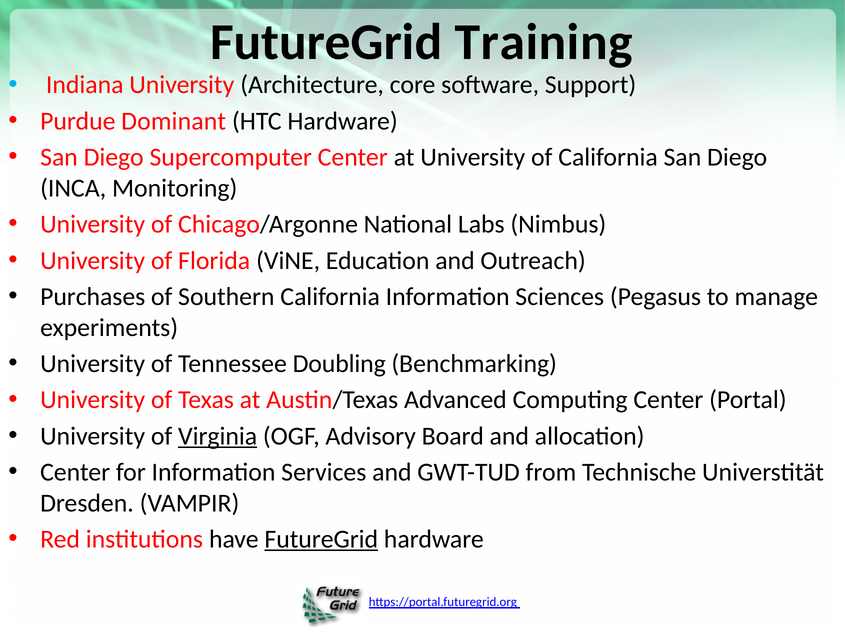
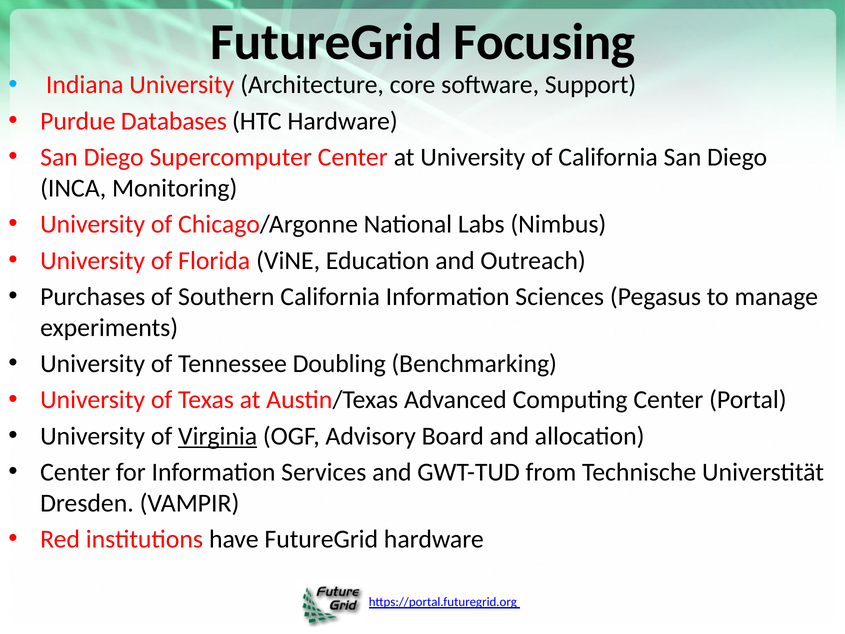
Training: Training -> Focusing (544, 42)
Dominant: Dominant -> Databases (174, 121)
FutureGrid underline: present -> none (321, 539)
